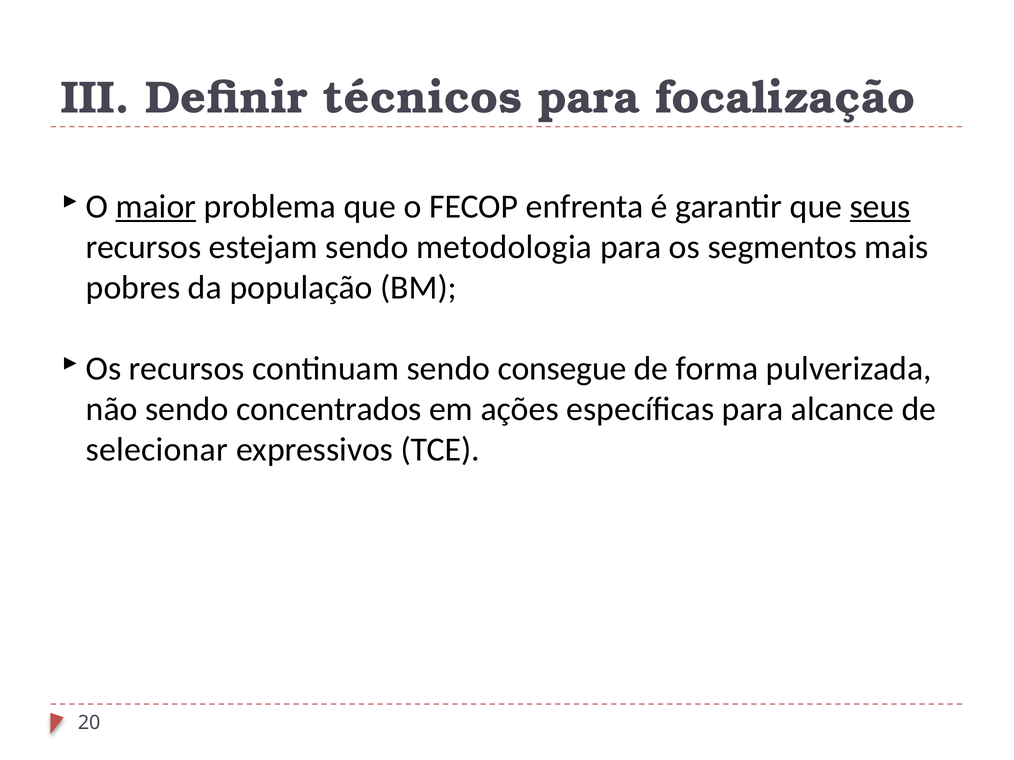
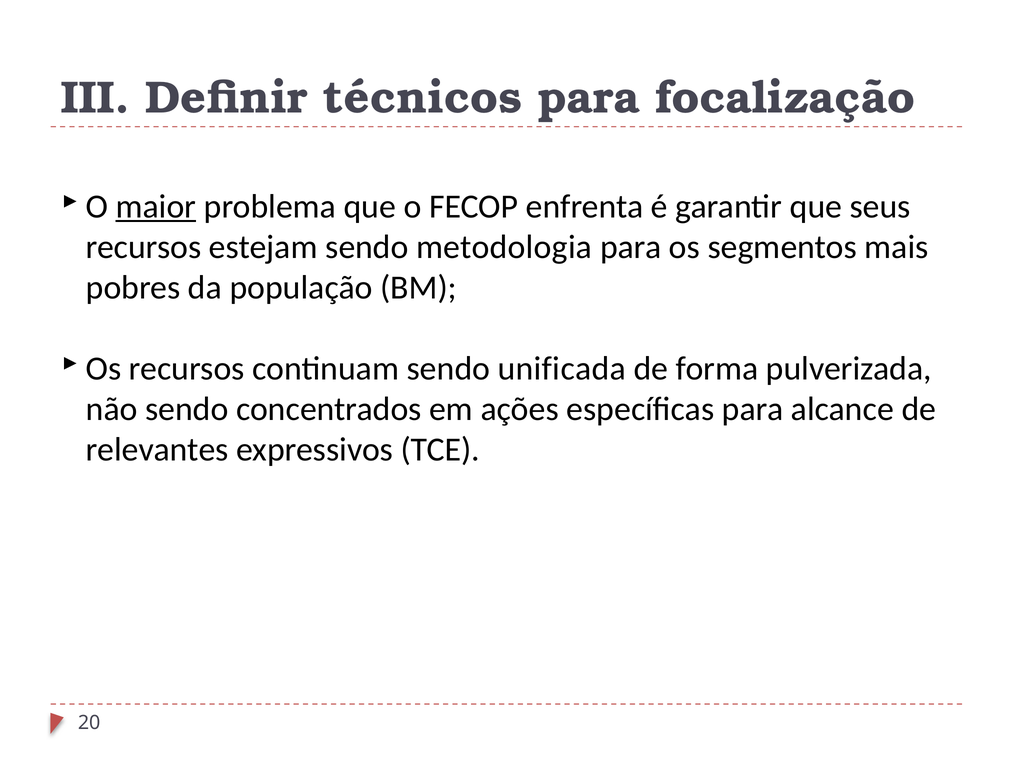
seus underline: present -> none (880, 207)
consegue: consegue -> unificada (562, 369)
selecionar: selecionar -> relevantes (157, 450)
